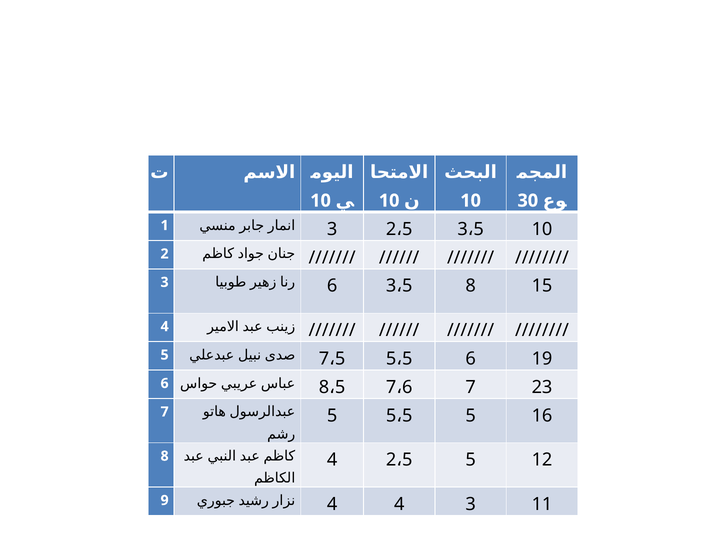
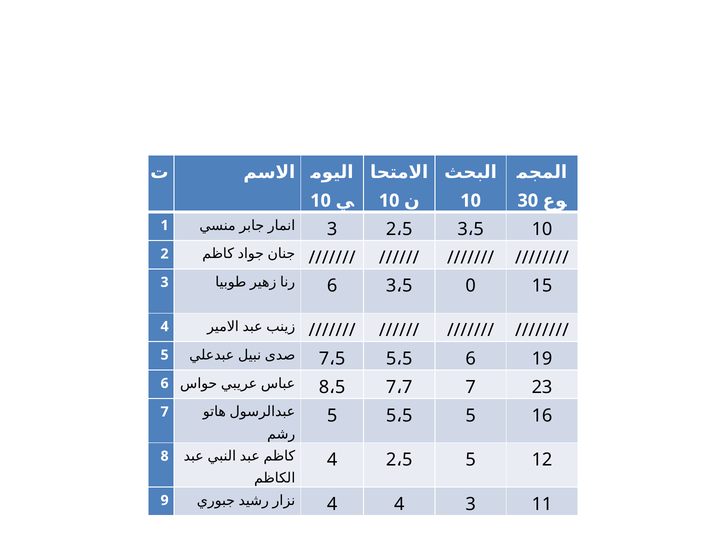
8: 8 -> 0 (471, 286)
7 6: 6 -> 7 (407, 387)
